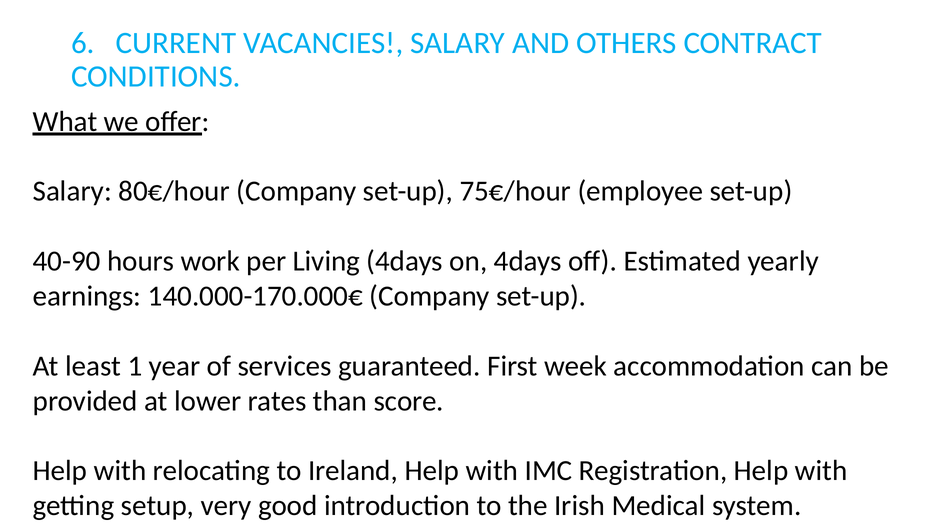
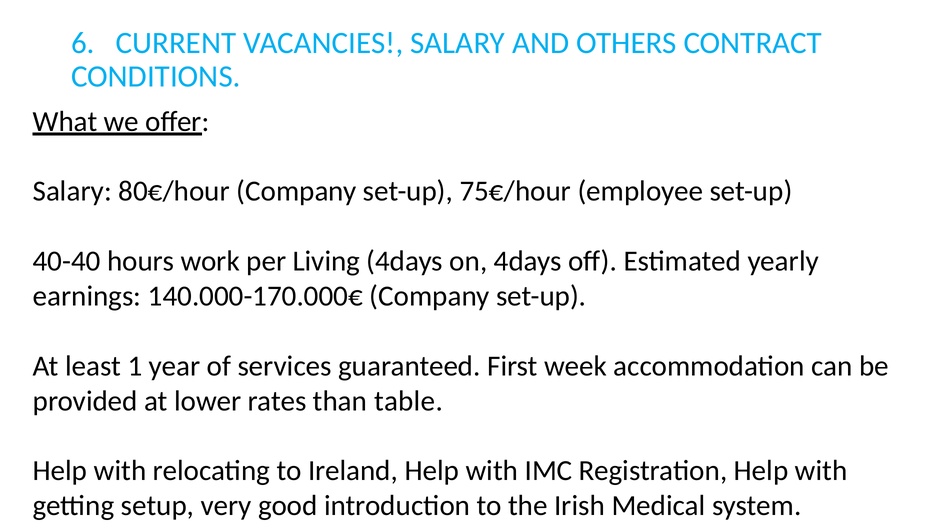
40-90: 40-90 -> 40-40 (67, 261)
score: score -> table (409, 401)
